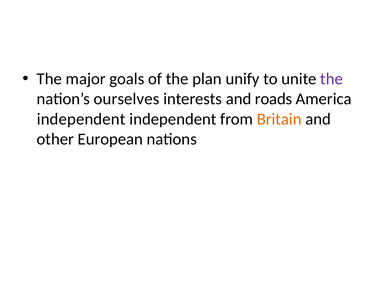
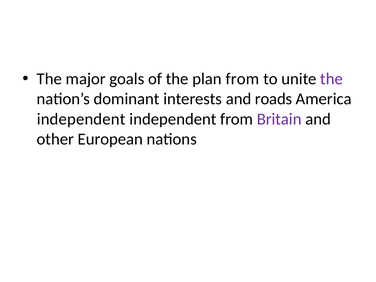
plan unify: unify -> from (242, 79)
ourselves: ourselves -> dominant (127, 99)
Britain colour: orange -> purple (279, 119)
